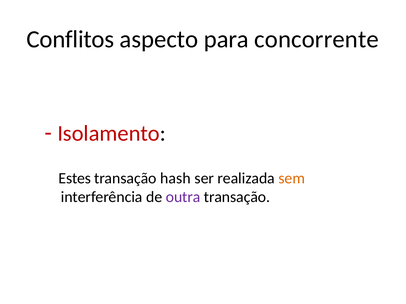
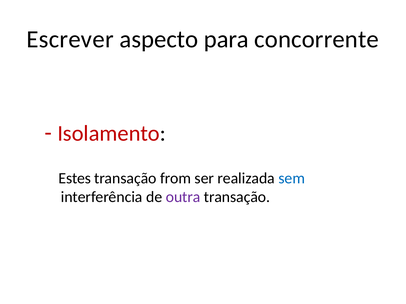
Conflitos: Conflitos -> Escrever (70, 39)
hash: hash -> from (176, 178)
sem colour: orange -> blue (292, 178)
